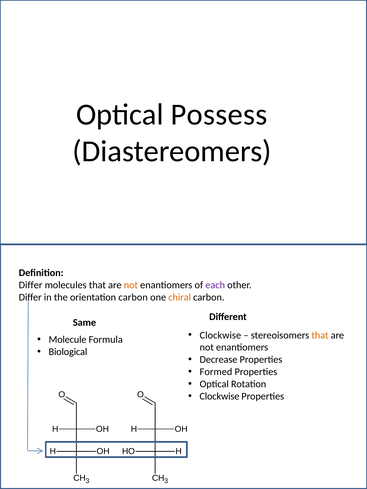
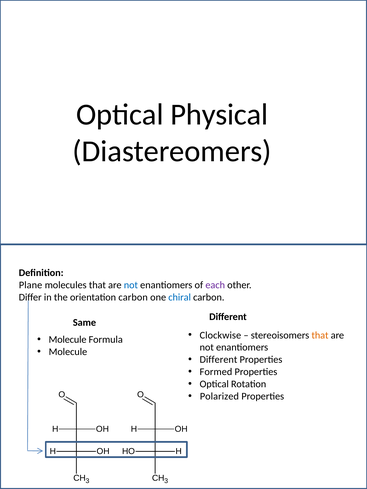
Possess: Possess -> Physical (219, 115)
Differ: Differ -> Plane (31, 285)
not colour: orange -> blue (131, 285)
chiral colour: orange -> blue (180, 297)
Biological: Biological -> Molecule (68, 352)
Decrease: Decrease -> Different (218, 360)
Clockwise: Clockwise -> Polarized (219, 397)
